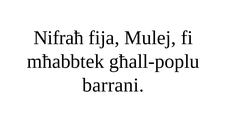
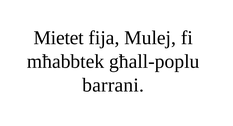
Nifraħ: Nifraħ -> Mietet (59, 38)
